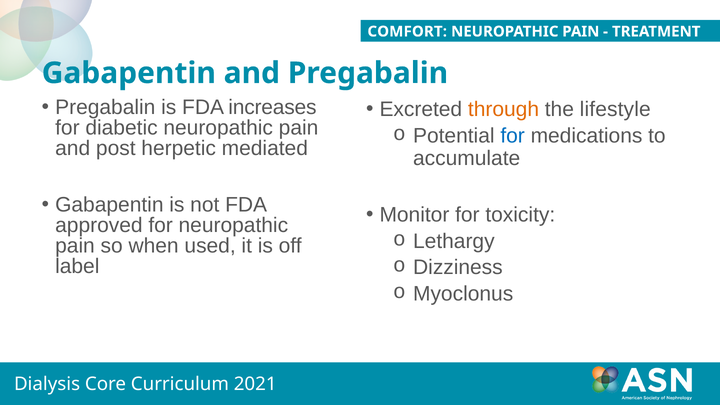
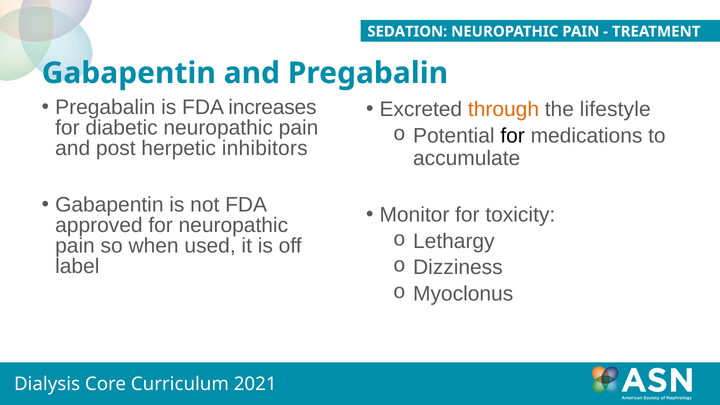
COMFORT: COMFORT -> SEDATION (407, 32)
for colour: blue -> black (513, 136)
mediated: mediated -> inhibitors (265, 148)
